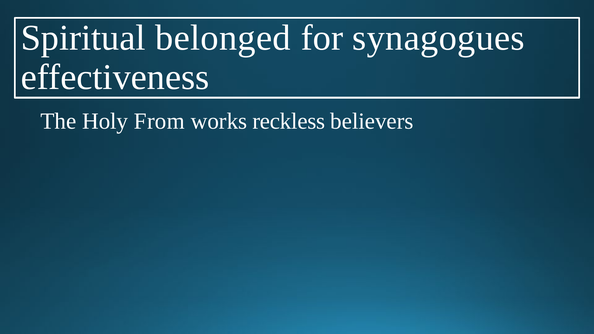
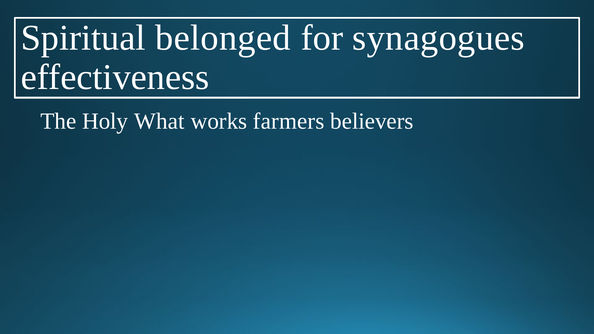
From: From -> What (159, 121)
reckless: reckless -> farmers (289, 121)
